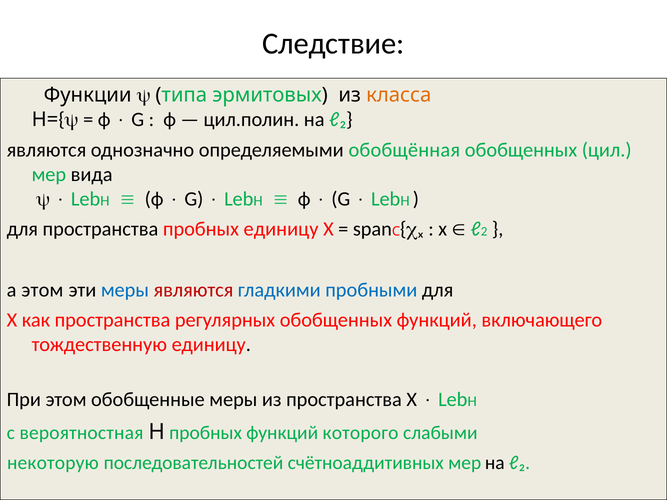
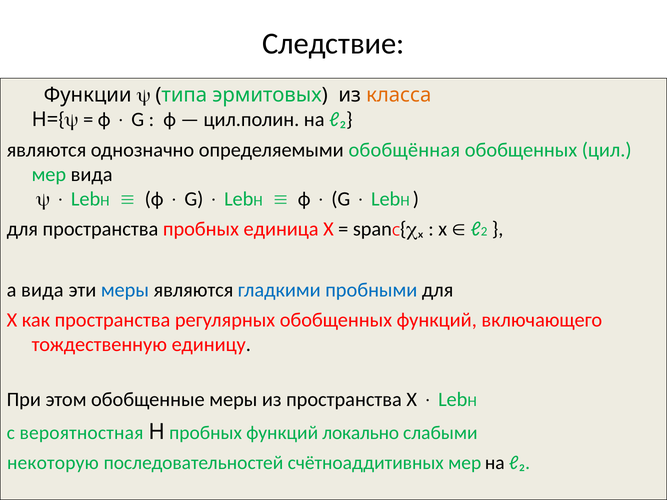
пробных единицу: единицу -> единица (281, 229)
а этом: этом -> вида (42, 290)
являются colour: red -> black (193, 290)
которого: которого -> локально (361, 433)
